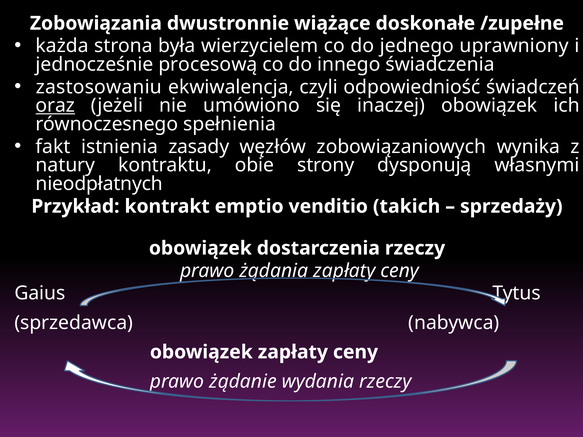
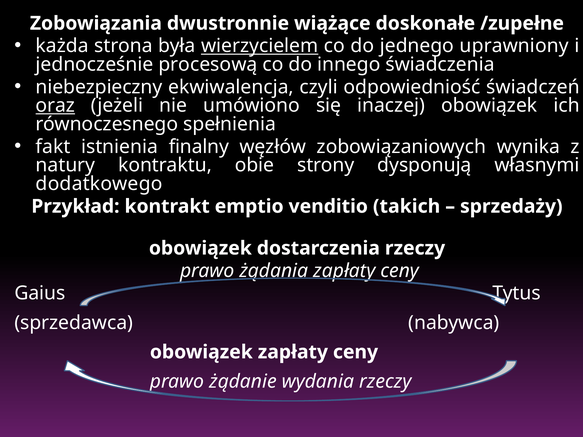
wierzycielem underline: none -> present (260, 46)
zastosowaniu: zastosowaniu -> niebezpieczny (99, 87)
zasady: zasady -> finalny (199, 147)
nieodpłatnych: nieodpłatnych -> dodatkowego (99, 184)
